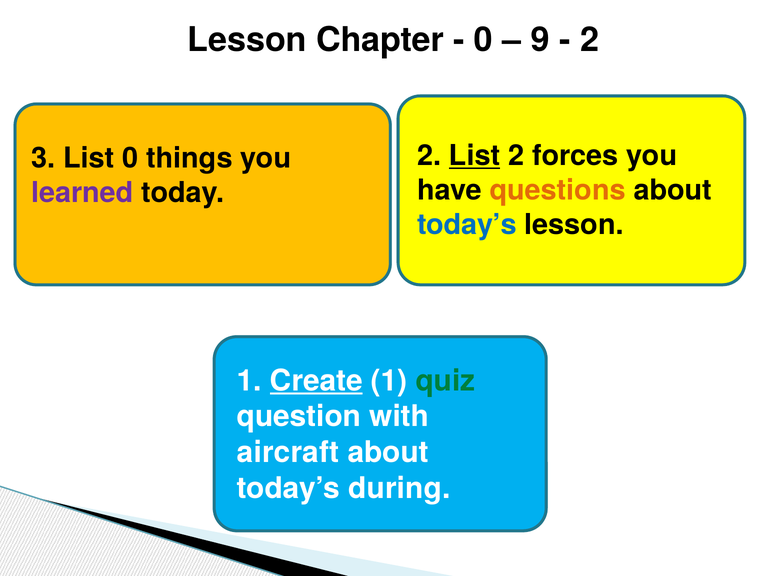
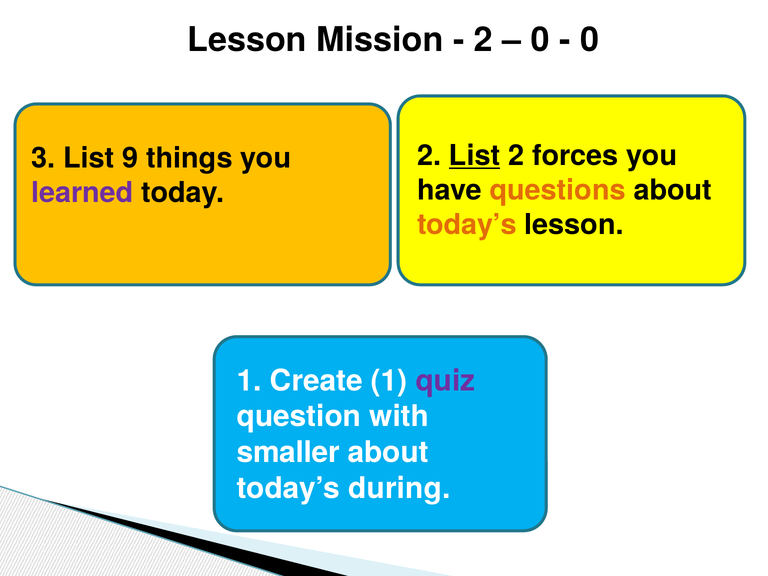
Chapter: Chapter -> Mission (380, 40)
0: 0 -> 2 (483, 40)
9: 9 -> 0 (540, 40)
2: 2 -> 0 (590, 40)
List 0: 0 -> 9 (130, 158)
today’s colour: blue -> orange (467, 225)
Create underline: present -> none (316, 381)
quiz colour: green -> purple (446, 381)
aircraft: aircraft -> smaller (288, 452)
